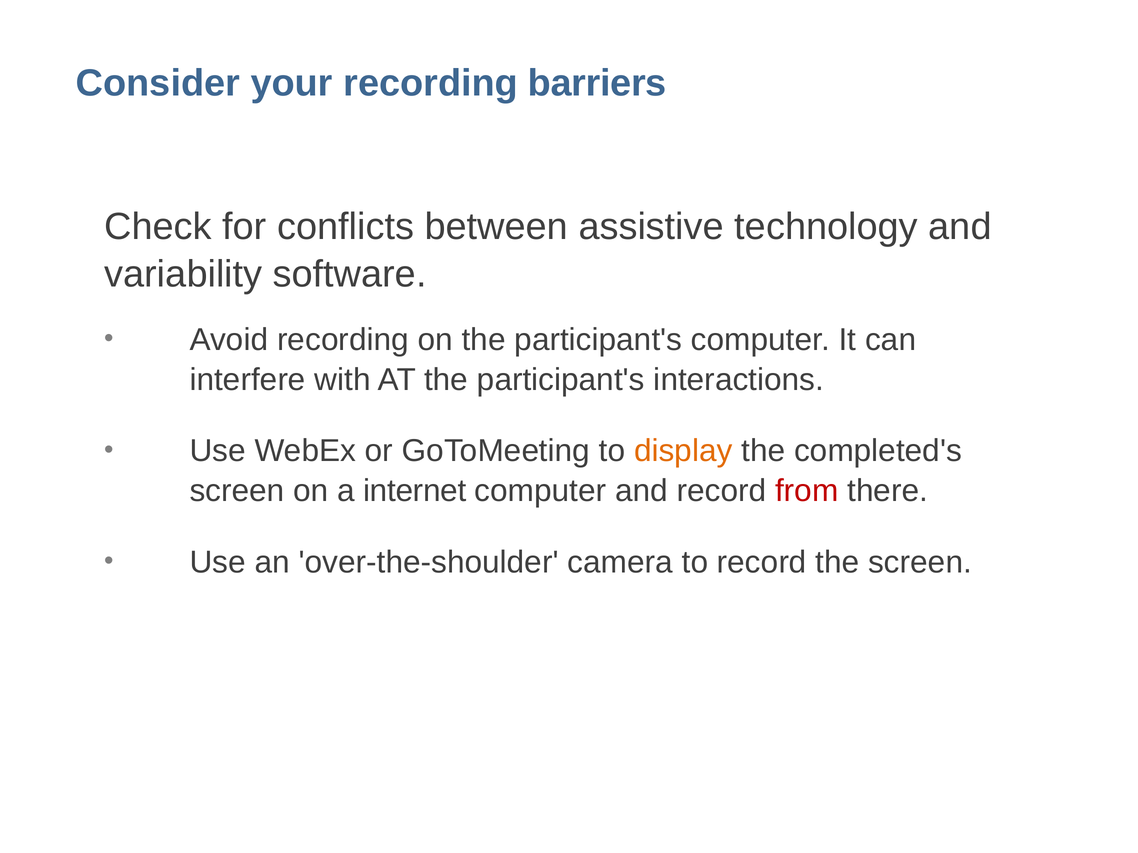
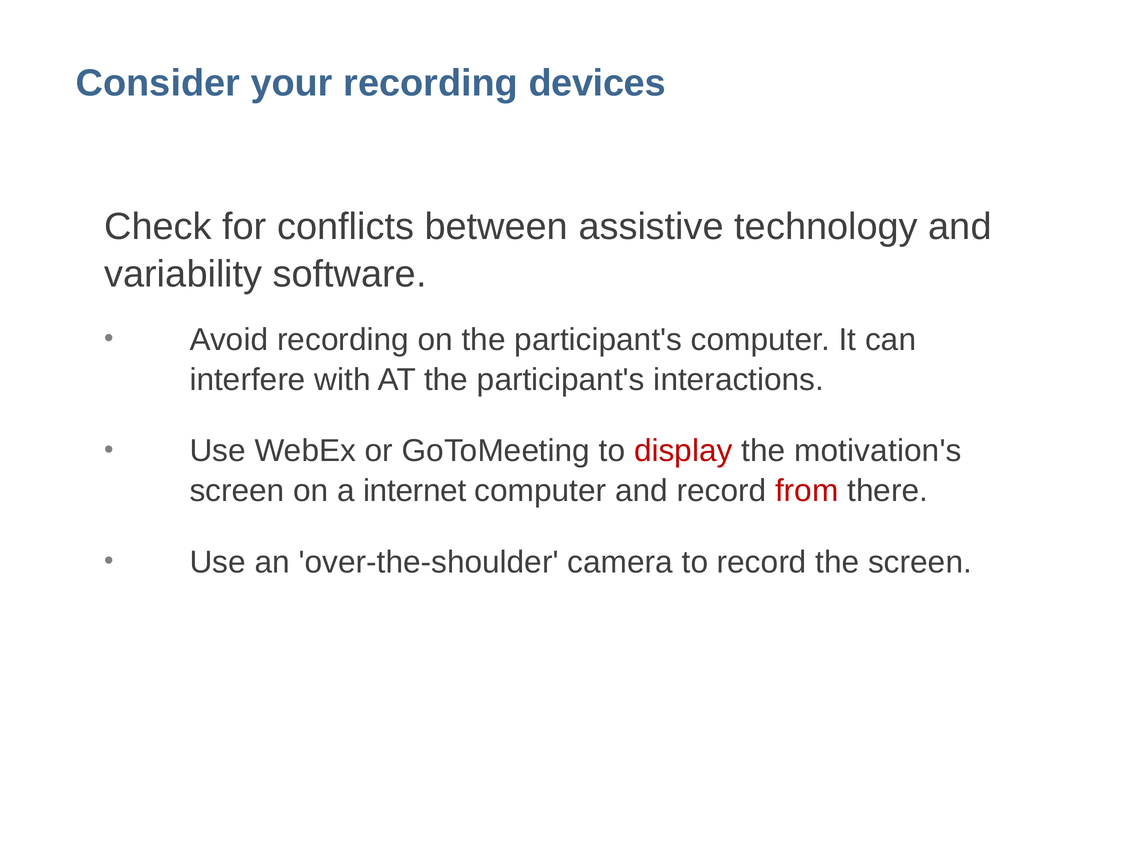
barriers: barriers -> devices (597, 83)
display colour: orange -> red (683, 451)
completed's: completed's -> motivation's (878, 451)
